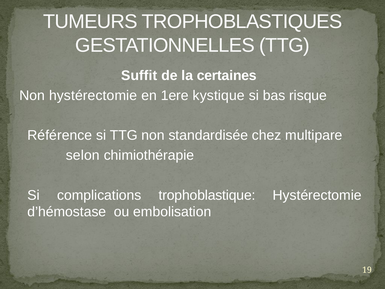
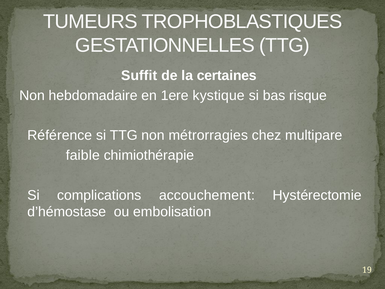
Non hystérectomie: hystérectomie -> hebdomadaire (93, 95)
standardisée: standardisée -> métrorragies (208, 135)
selon: selon -> faible (83, 155)
trophoblastique: trophoblastique -> accouchement (207, 195)
